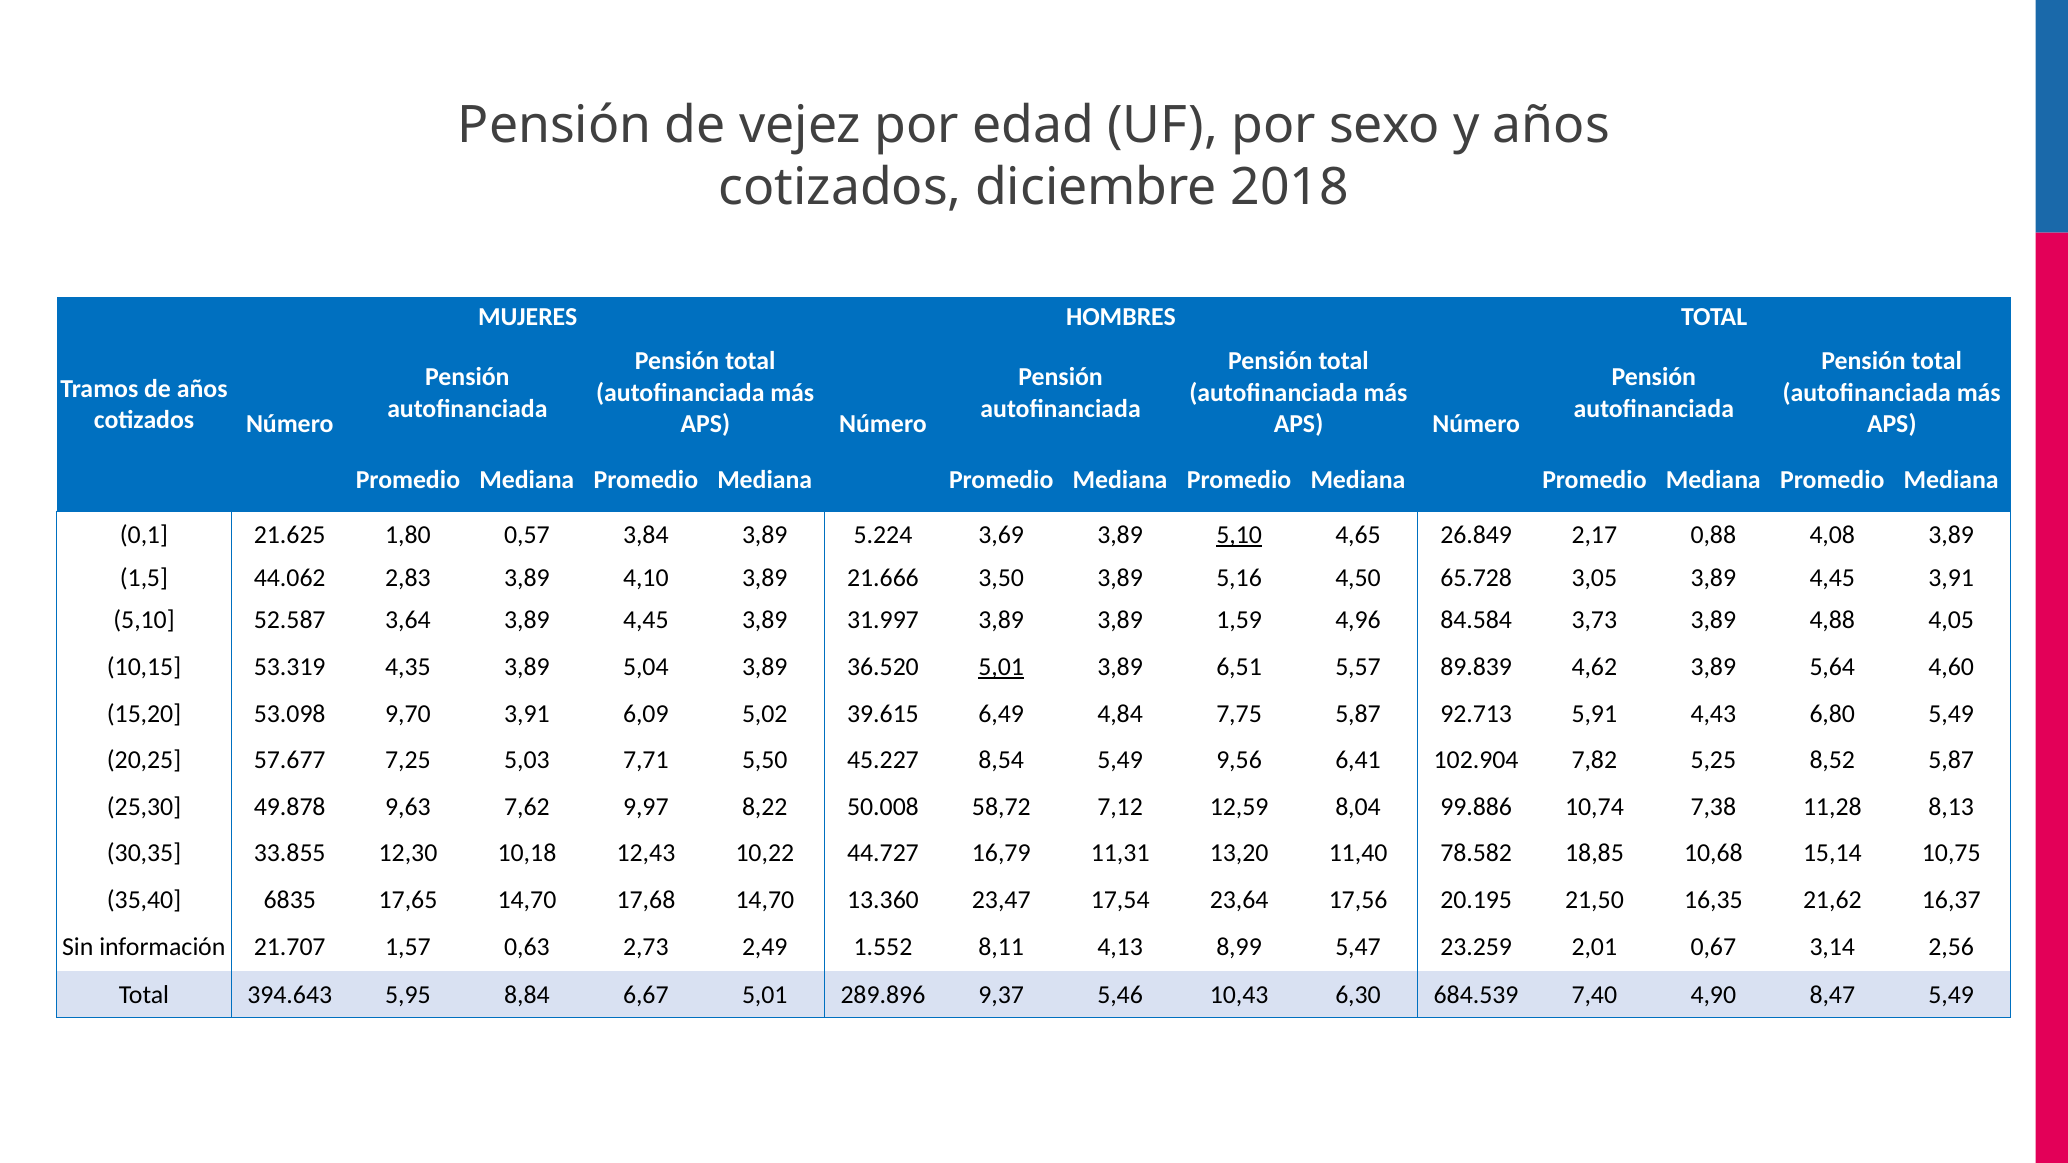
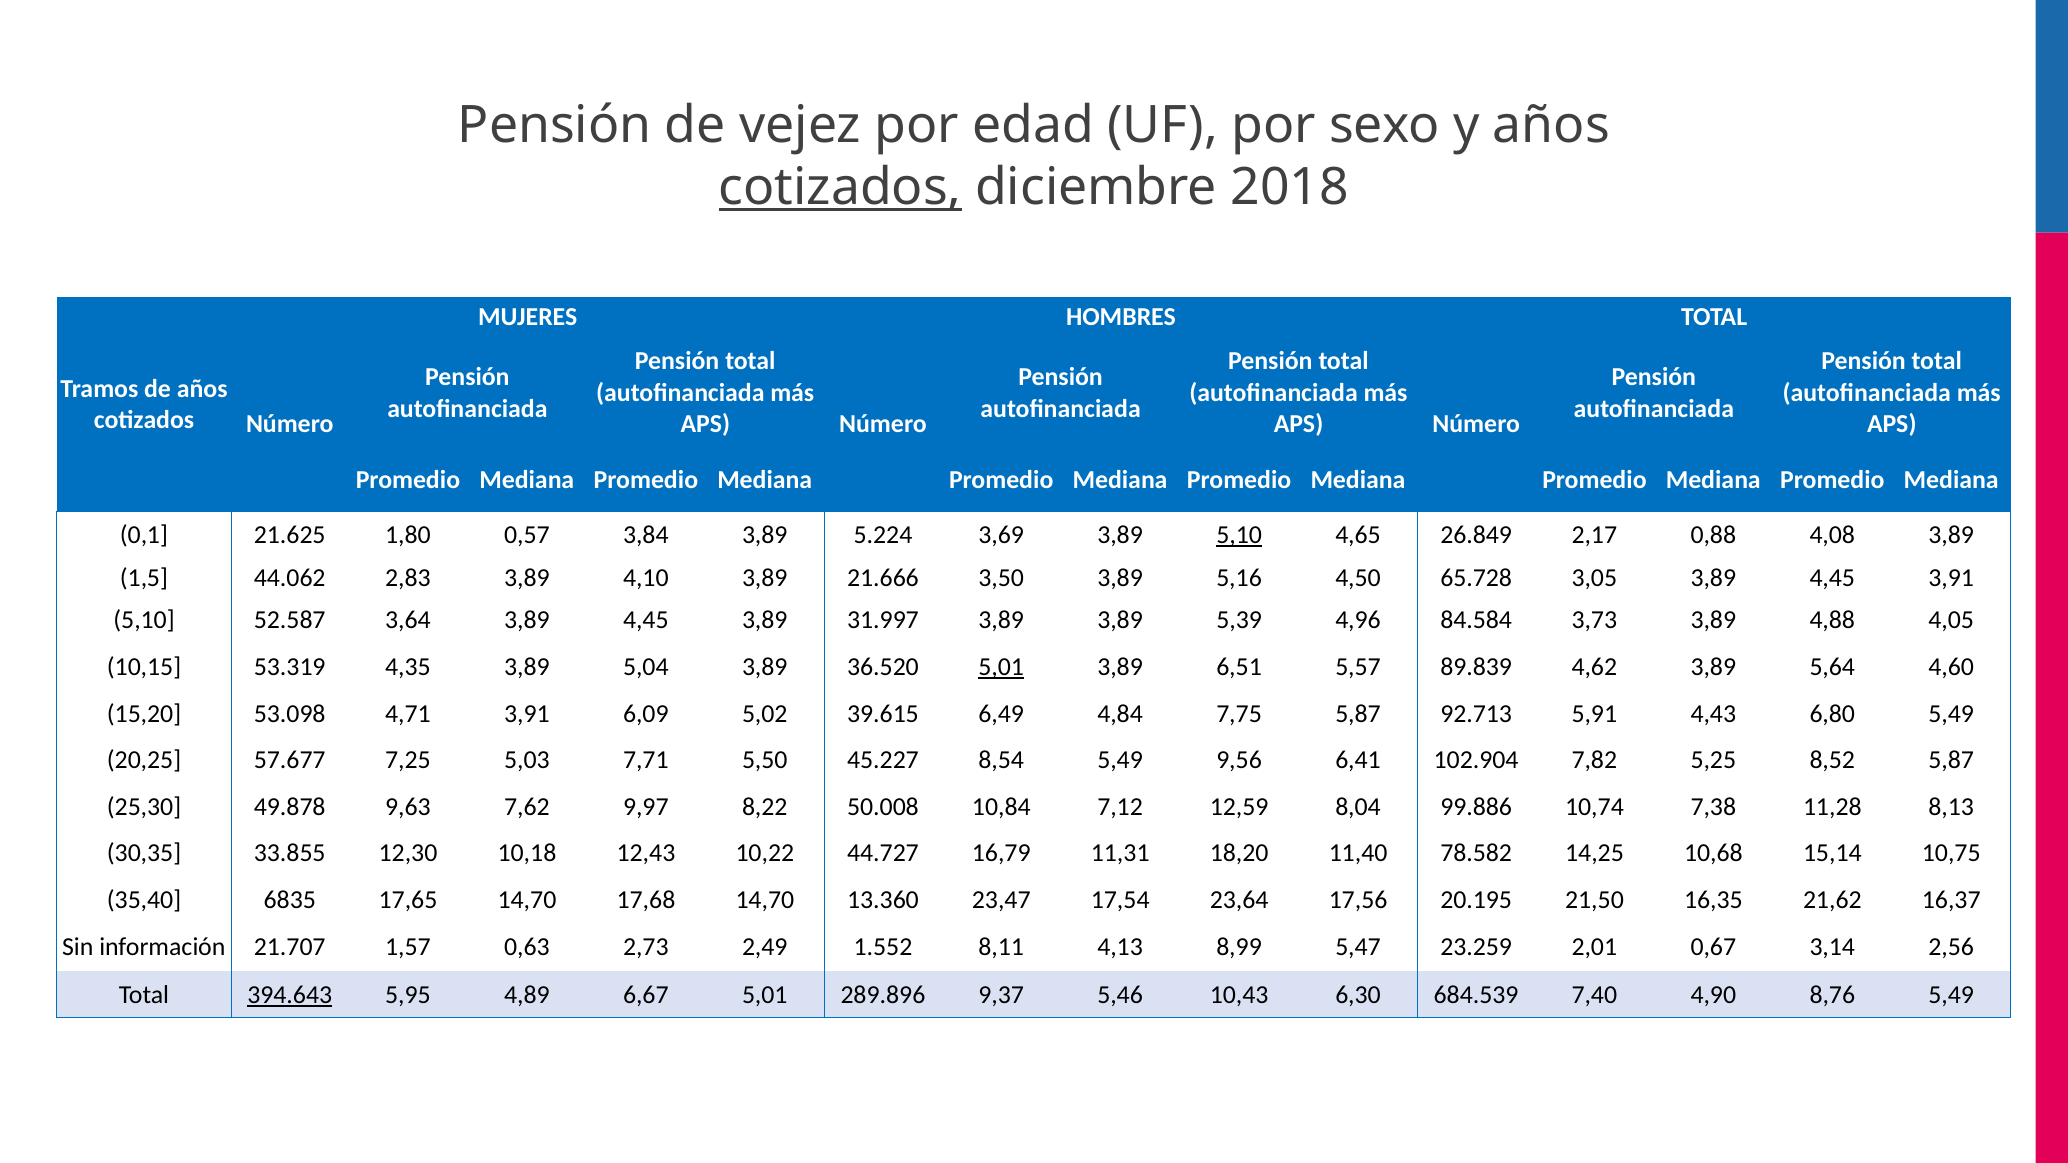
cotizados underline: none -> present (840, 187)
1,59: 1,59 -> 5,39 (1239, 620)
9,70: 9,70 -> 4,71 (408, 714)
58,72: 58,72 -> 10,84 (1001, 807)
13,20: 13,20 -> 18,20 (1239, 853)
18,85: 18,85 -> 14,25 (1595, 853)
394.643 underline: none -> present (290, 995)
8,84: 8,84 -> 4,89 (527, 995)
8,47: 8,47 -> 8,76 (1832, 995)
